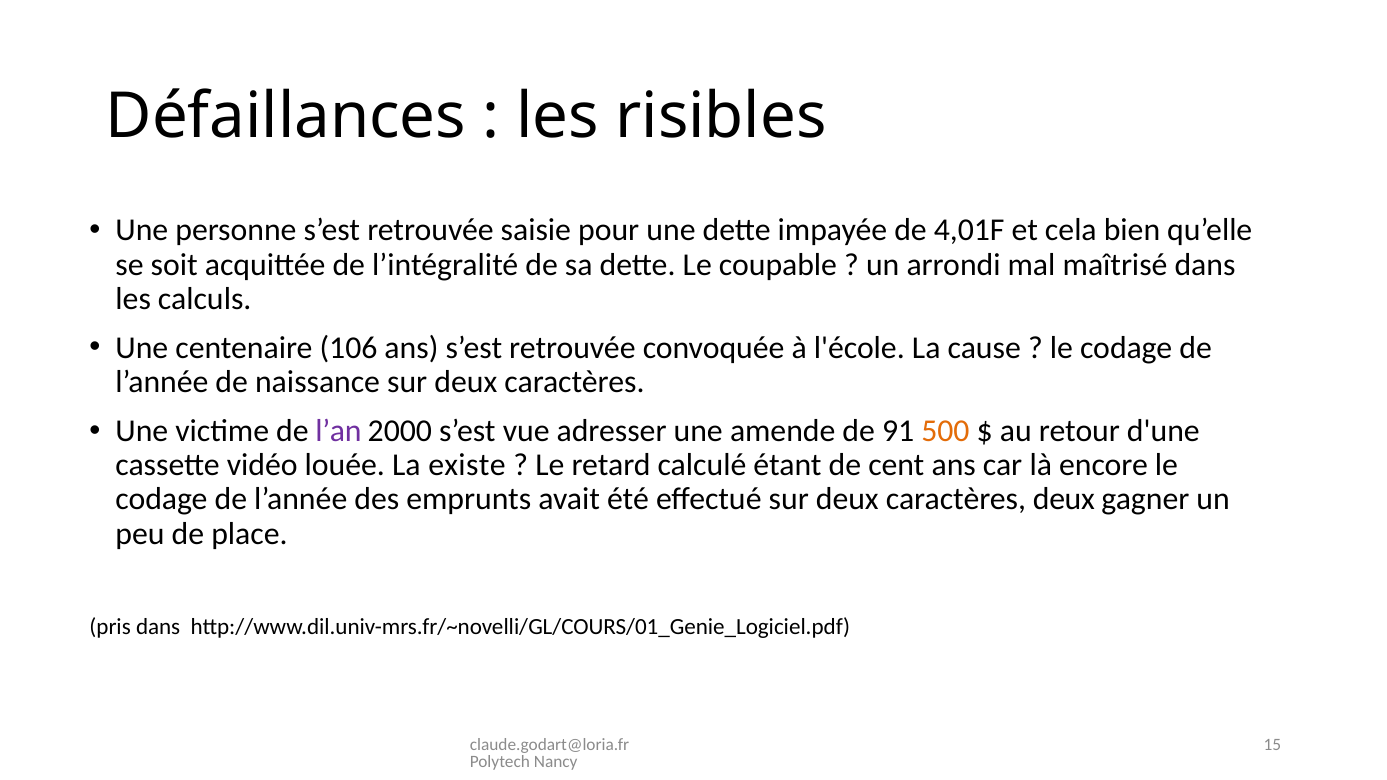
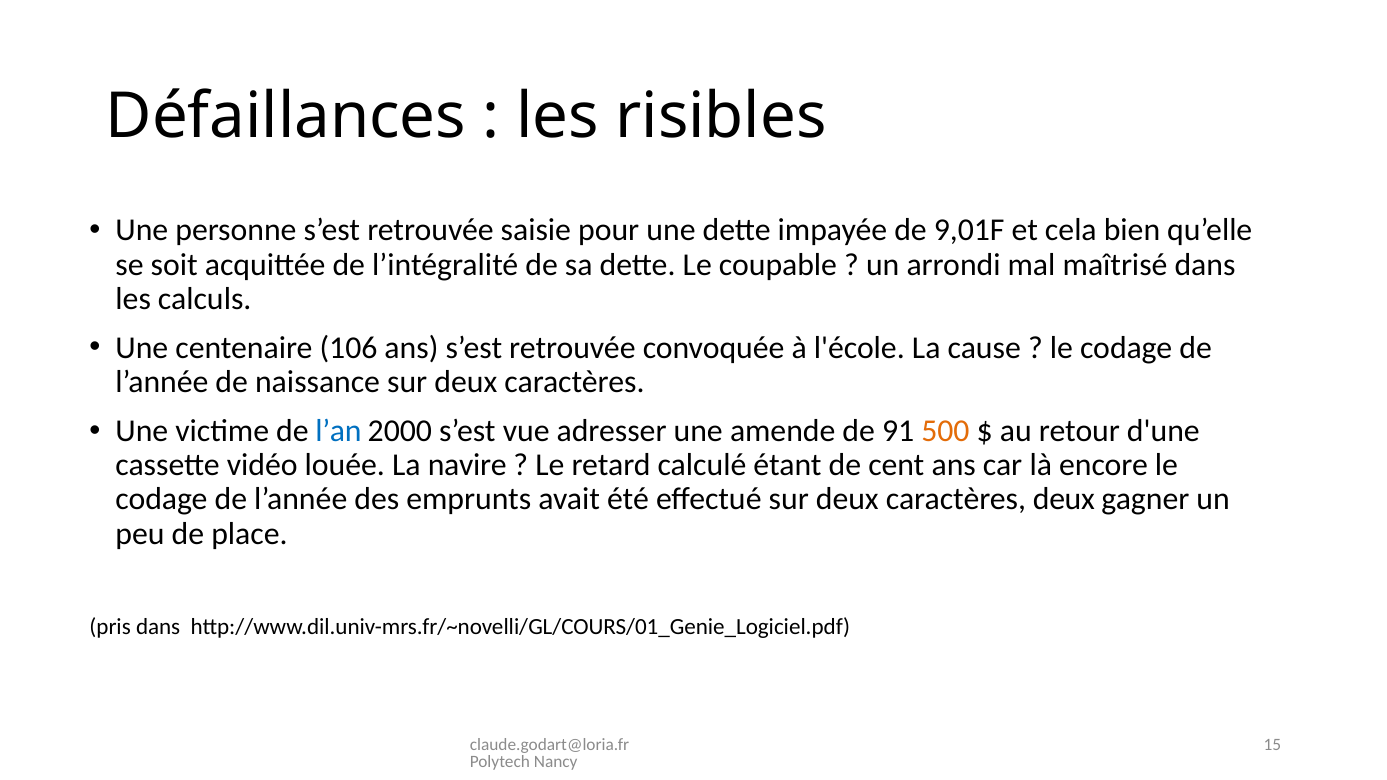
4,01F: 4,01F -> 9,01F (969, 230)
l’an colour: purple -> blue (338, 431)
existe: existe -> navire (467, 465)
